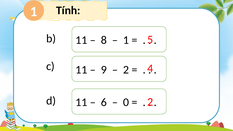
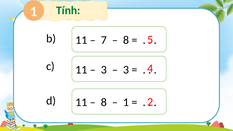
Tính colour: black -> green (68, 10)
8: 8 -> 7 (104, 40)
1: 1 -> 8 (126, 40)
9: 9 -> 3 (104, 70)
2: 2 -> 3 (126, 70)
6: 6 -> 8 (104, 102)
0: 0 -> 1 (126, 102)
